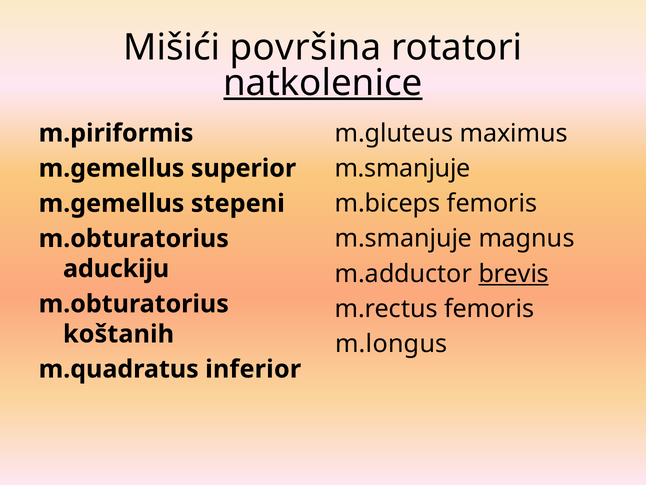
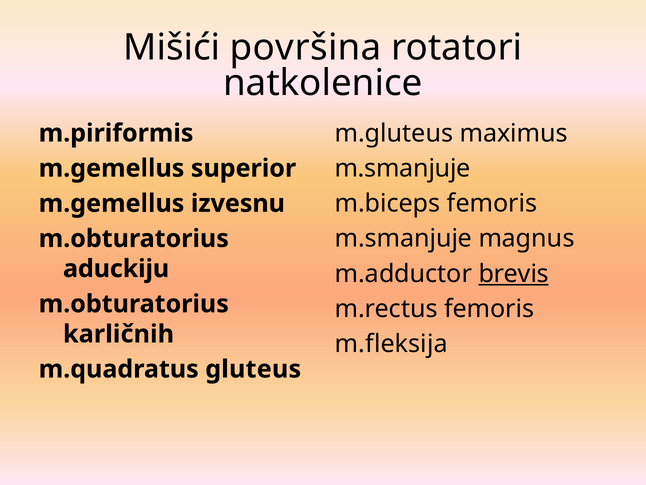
natkolenice underline: present -> none (323, 83)
stepeni: stepeni -> izvesnu (238, 203)
koštanih: koštanih -> karličnih (119, 334)
m.longus: m.longus -> m.fleksija (391, 344)
inferior: inferior -> gluteus (253, 369)
